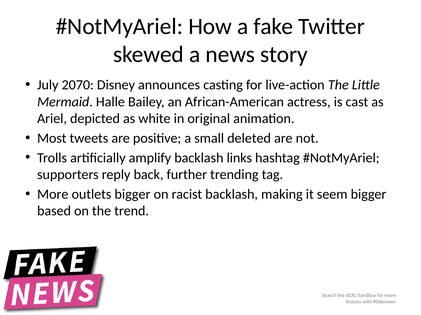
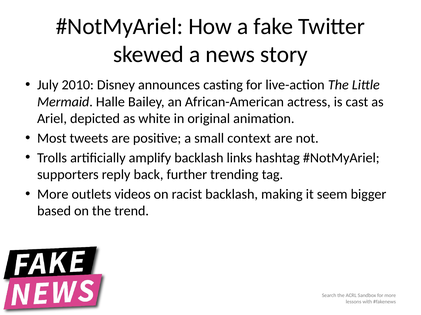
2070: 2070 -> 2010 (78, 85)
deleted: deleted -> context (249, 139)
outlets bigger: bigger -> videos (133, 195)
